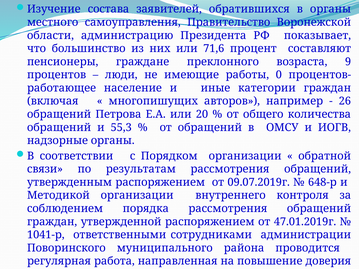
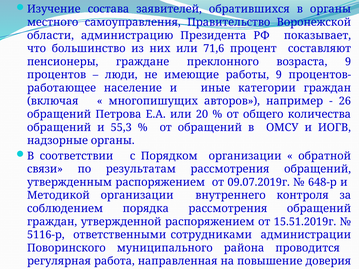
работы 0: 0 -> 9 (279, 75)
47.01.2019г: 47.01.2019г -> 15.51.2019г (305, 222)
1041-р: 1041-р -> 5116-р (46, 235)
